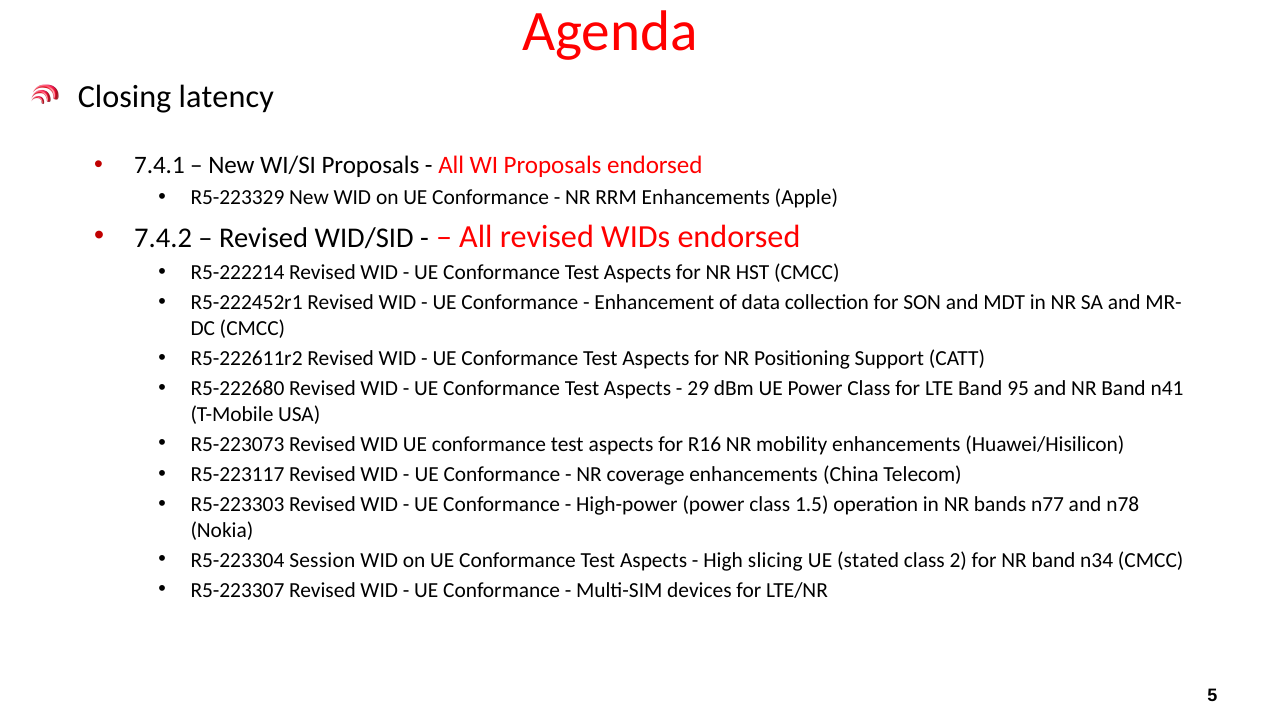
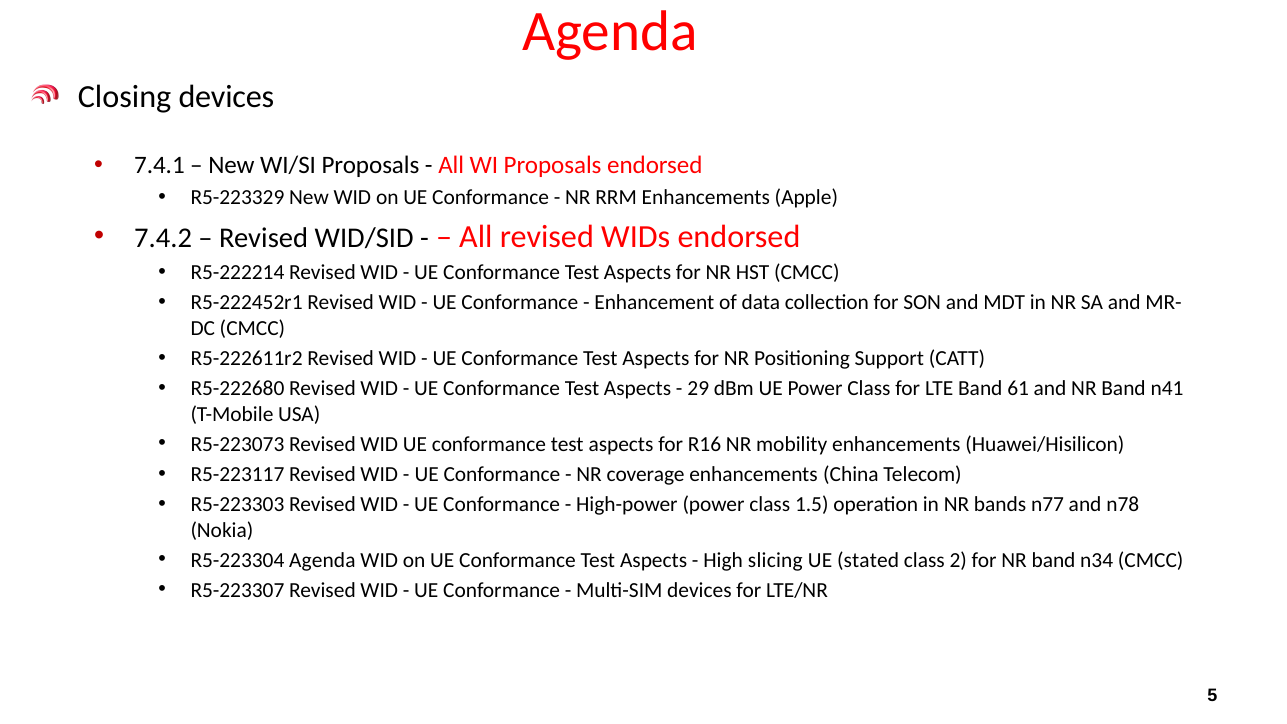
Closing latency: latency -> devices (226, 97)
95: 95 -> 61 (1018, 388)
R5-223304 Session: Session -> Agenda (322, 560)
